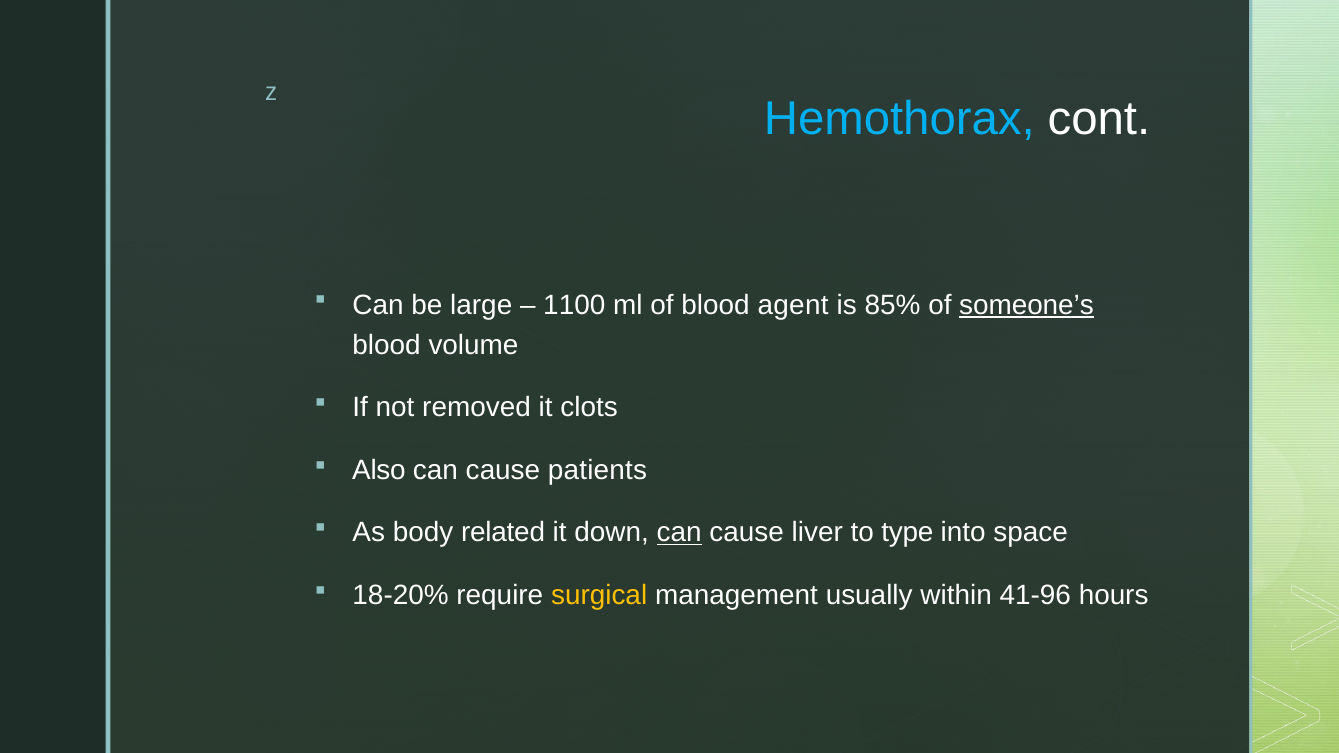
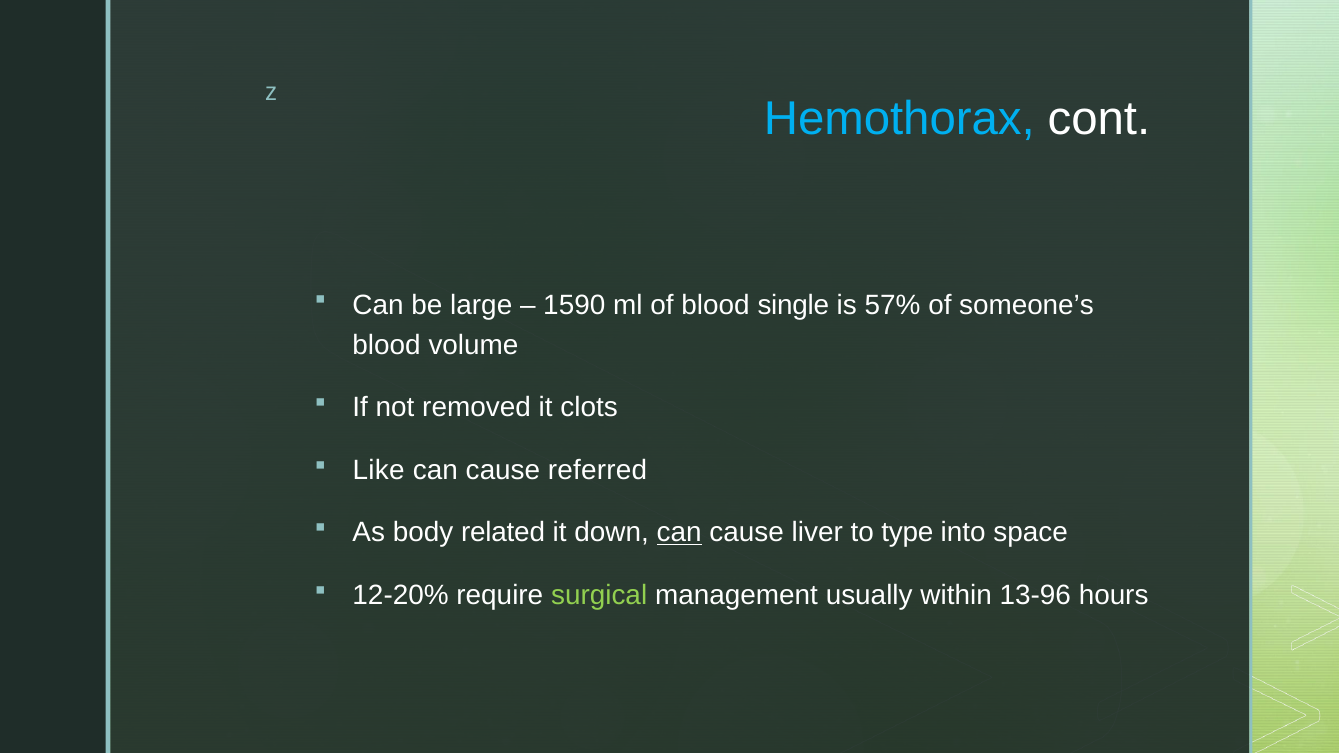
1100: 1100 -> 1590 (574, 305)
agent: agent -> single (793, 305)
85%: 85% -> 57% (893, 305)
someone’s underline: present -> none (1027, 305)
Also: Also -> Like (379, 470)
patients: patients -> referred (597, 470)
18-20%: 18-20% -> 12-20% (401, 595)
surgical colour: yellow -> light green (599, 595)
41-96: 41-96 -> 13-96 (1035, 595)
